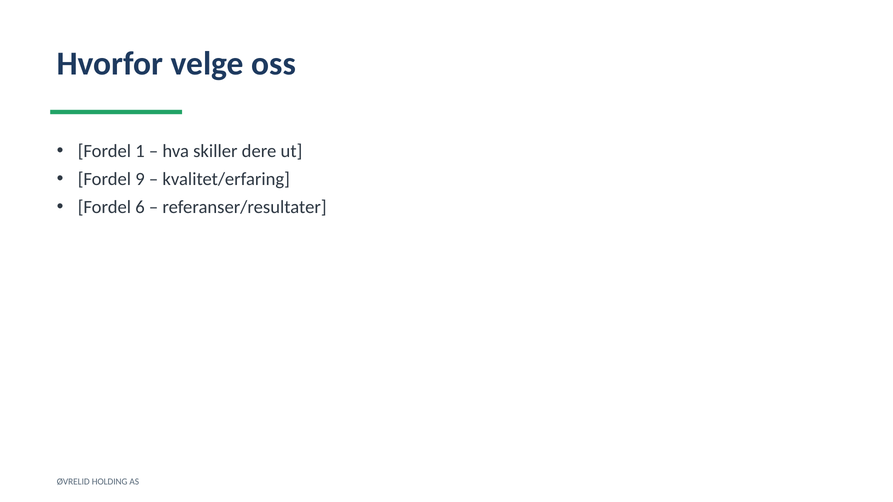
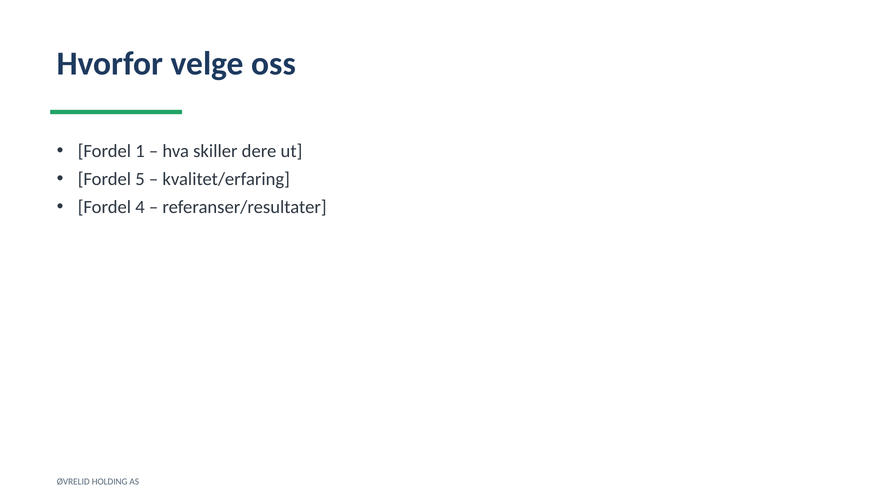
9: 9 -> 5 (140, 179)
6: 6 -> 4 (140, 207)
